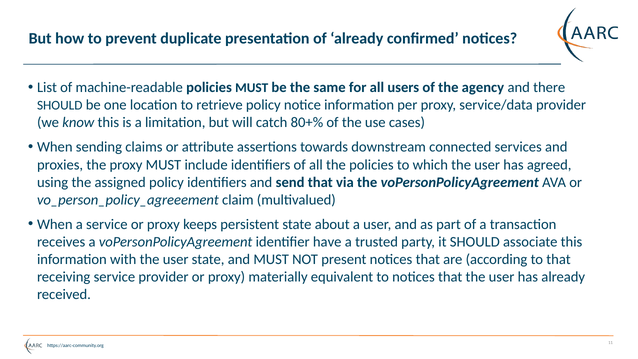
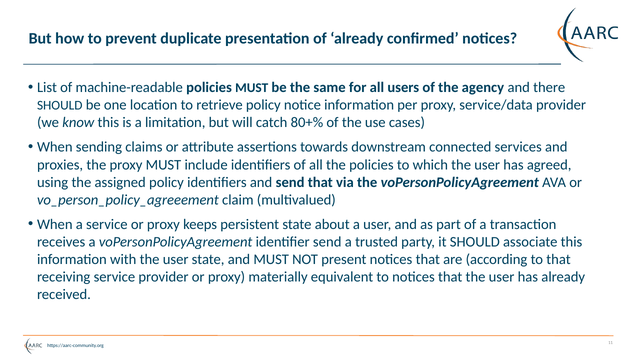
identifier have: have -> send (327, 242)
